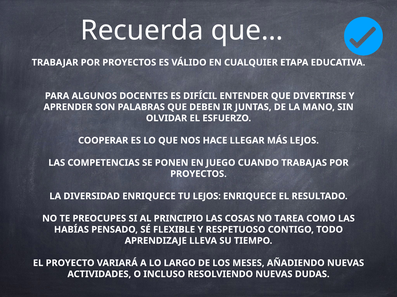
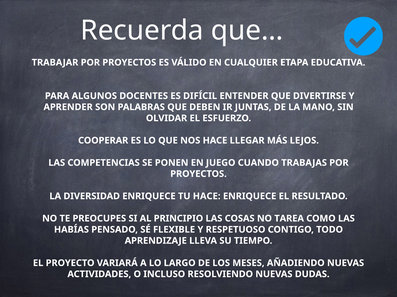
TU LEJOS: LEJOS -> HACE (207, 197)
